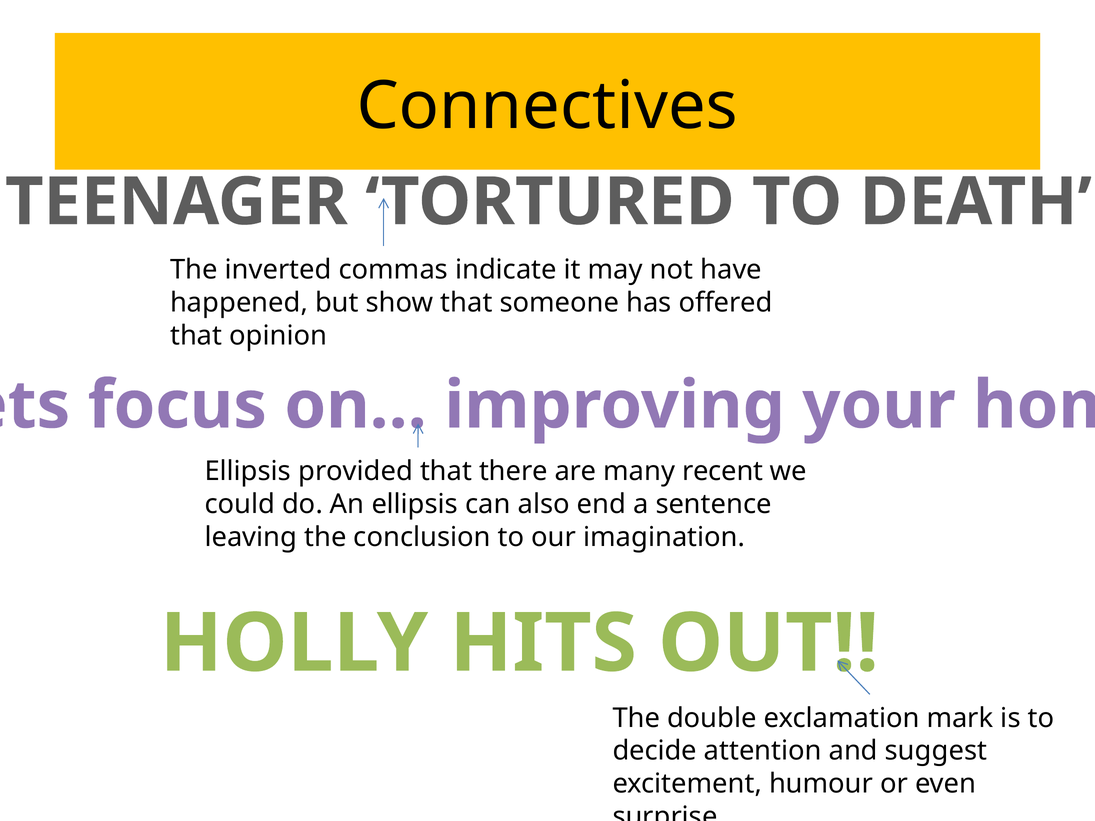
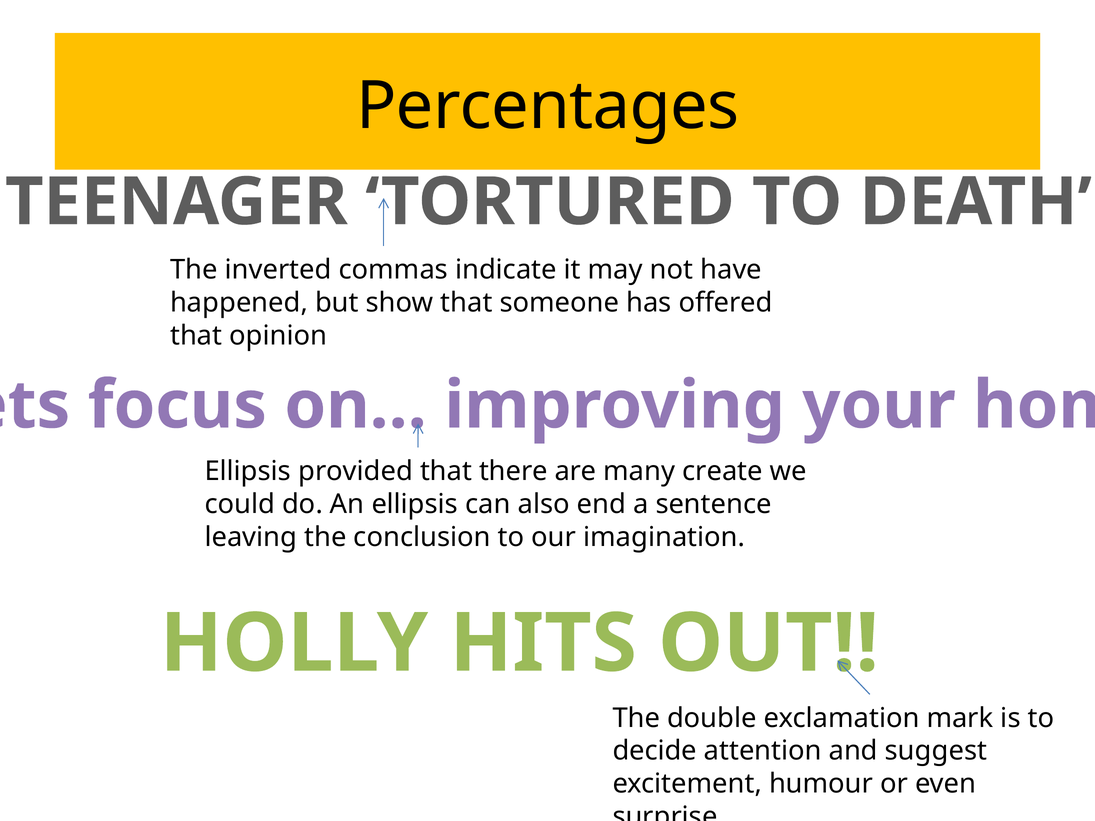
Connectives: Connectives -> Percentages (548, 106)
recent: recent -> create (723, 471)
